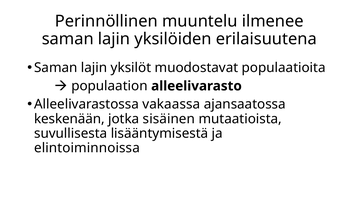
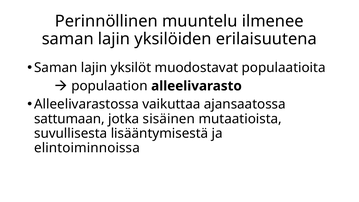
vakaassa: vakaassa -> vaikuttaa (171, 104)
keskenään: keskenään -> sattumaan (69, 119)
